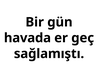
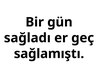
havada: havada -> sağladı (27, 38)
